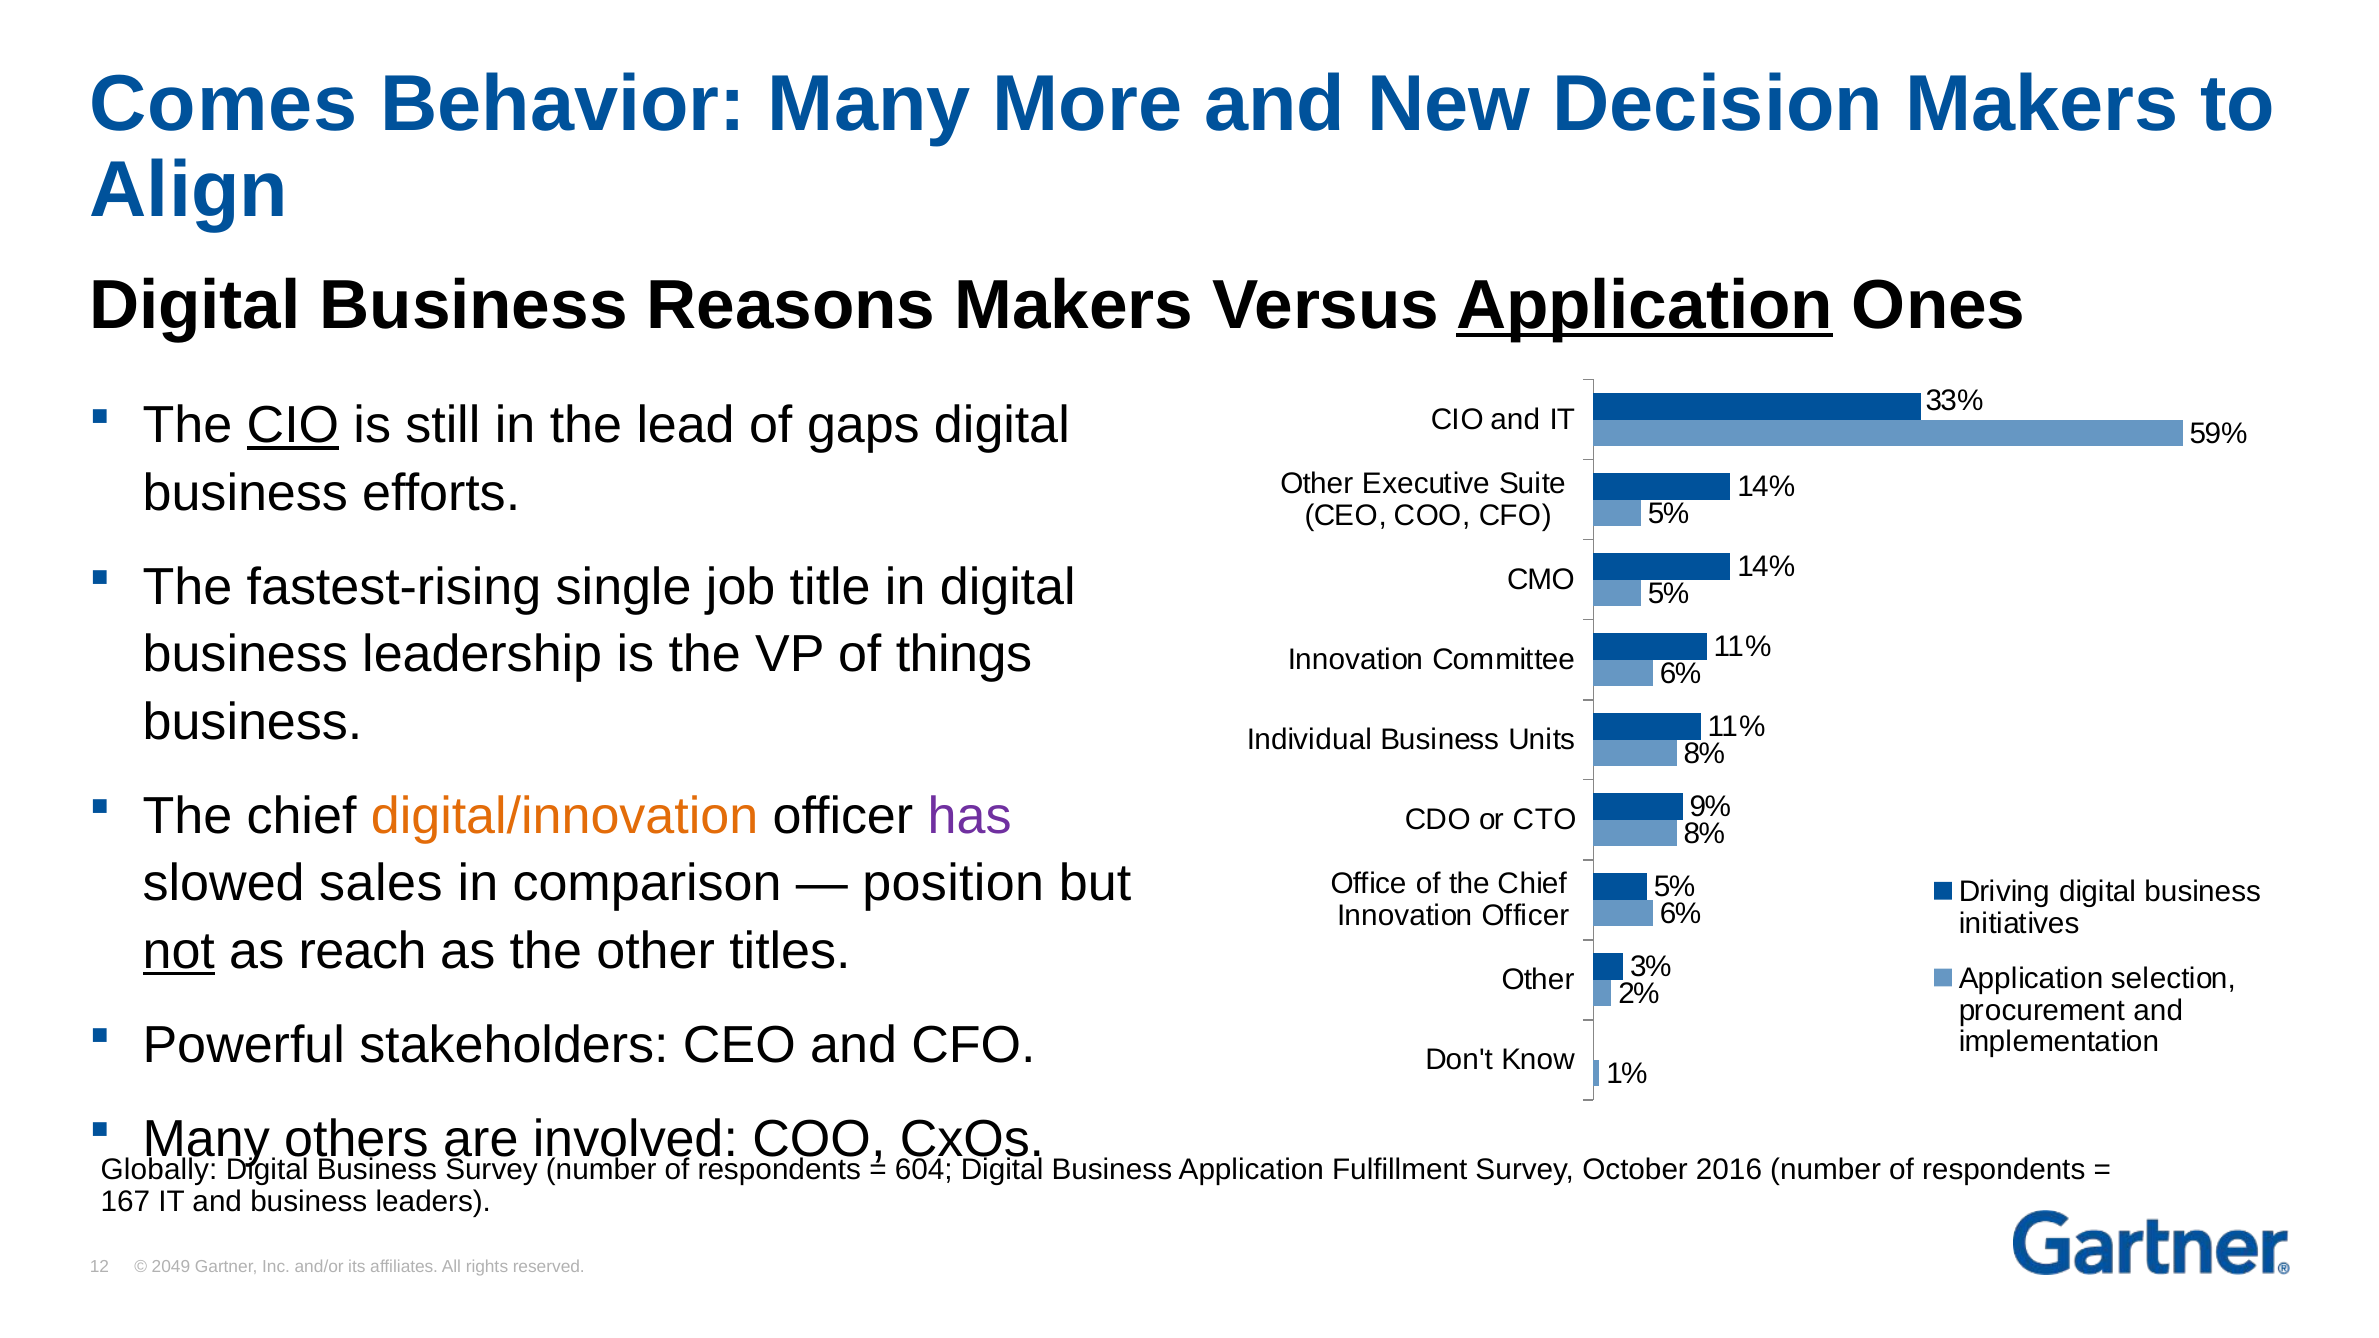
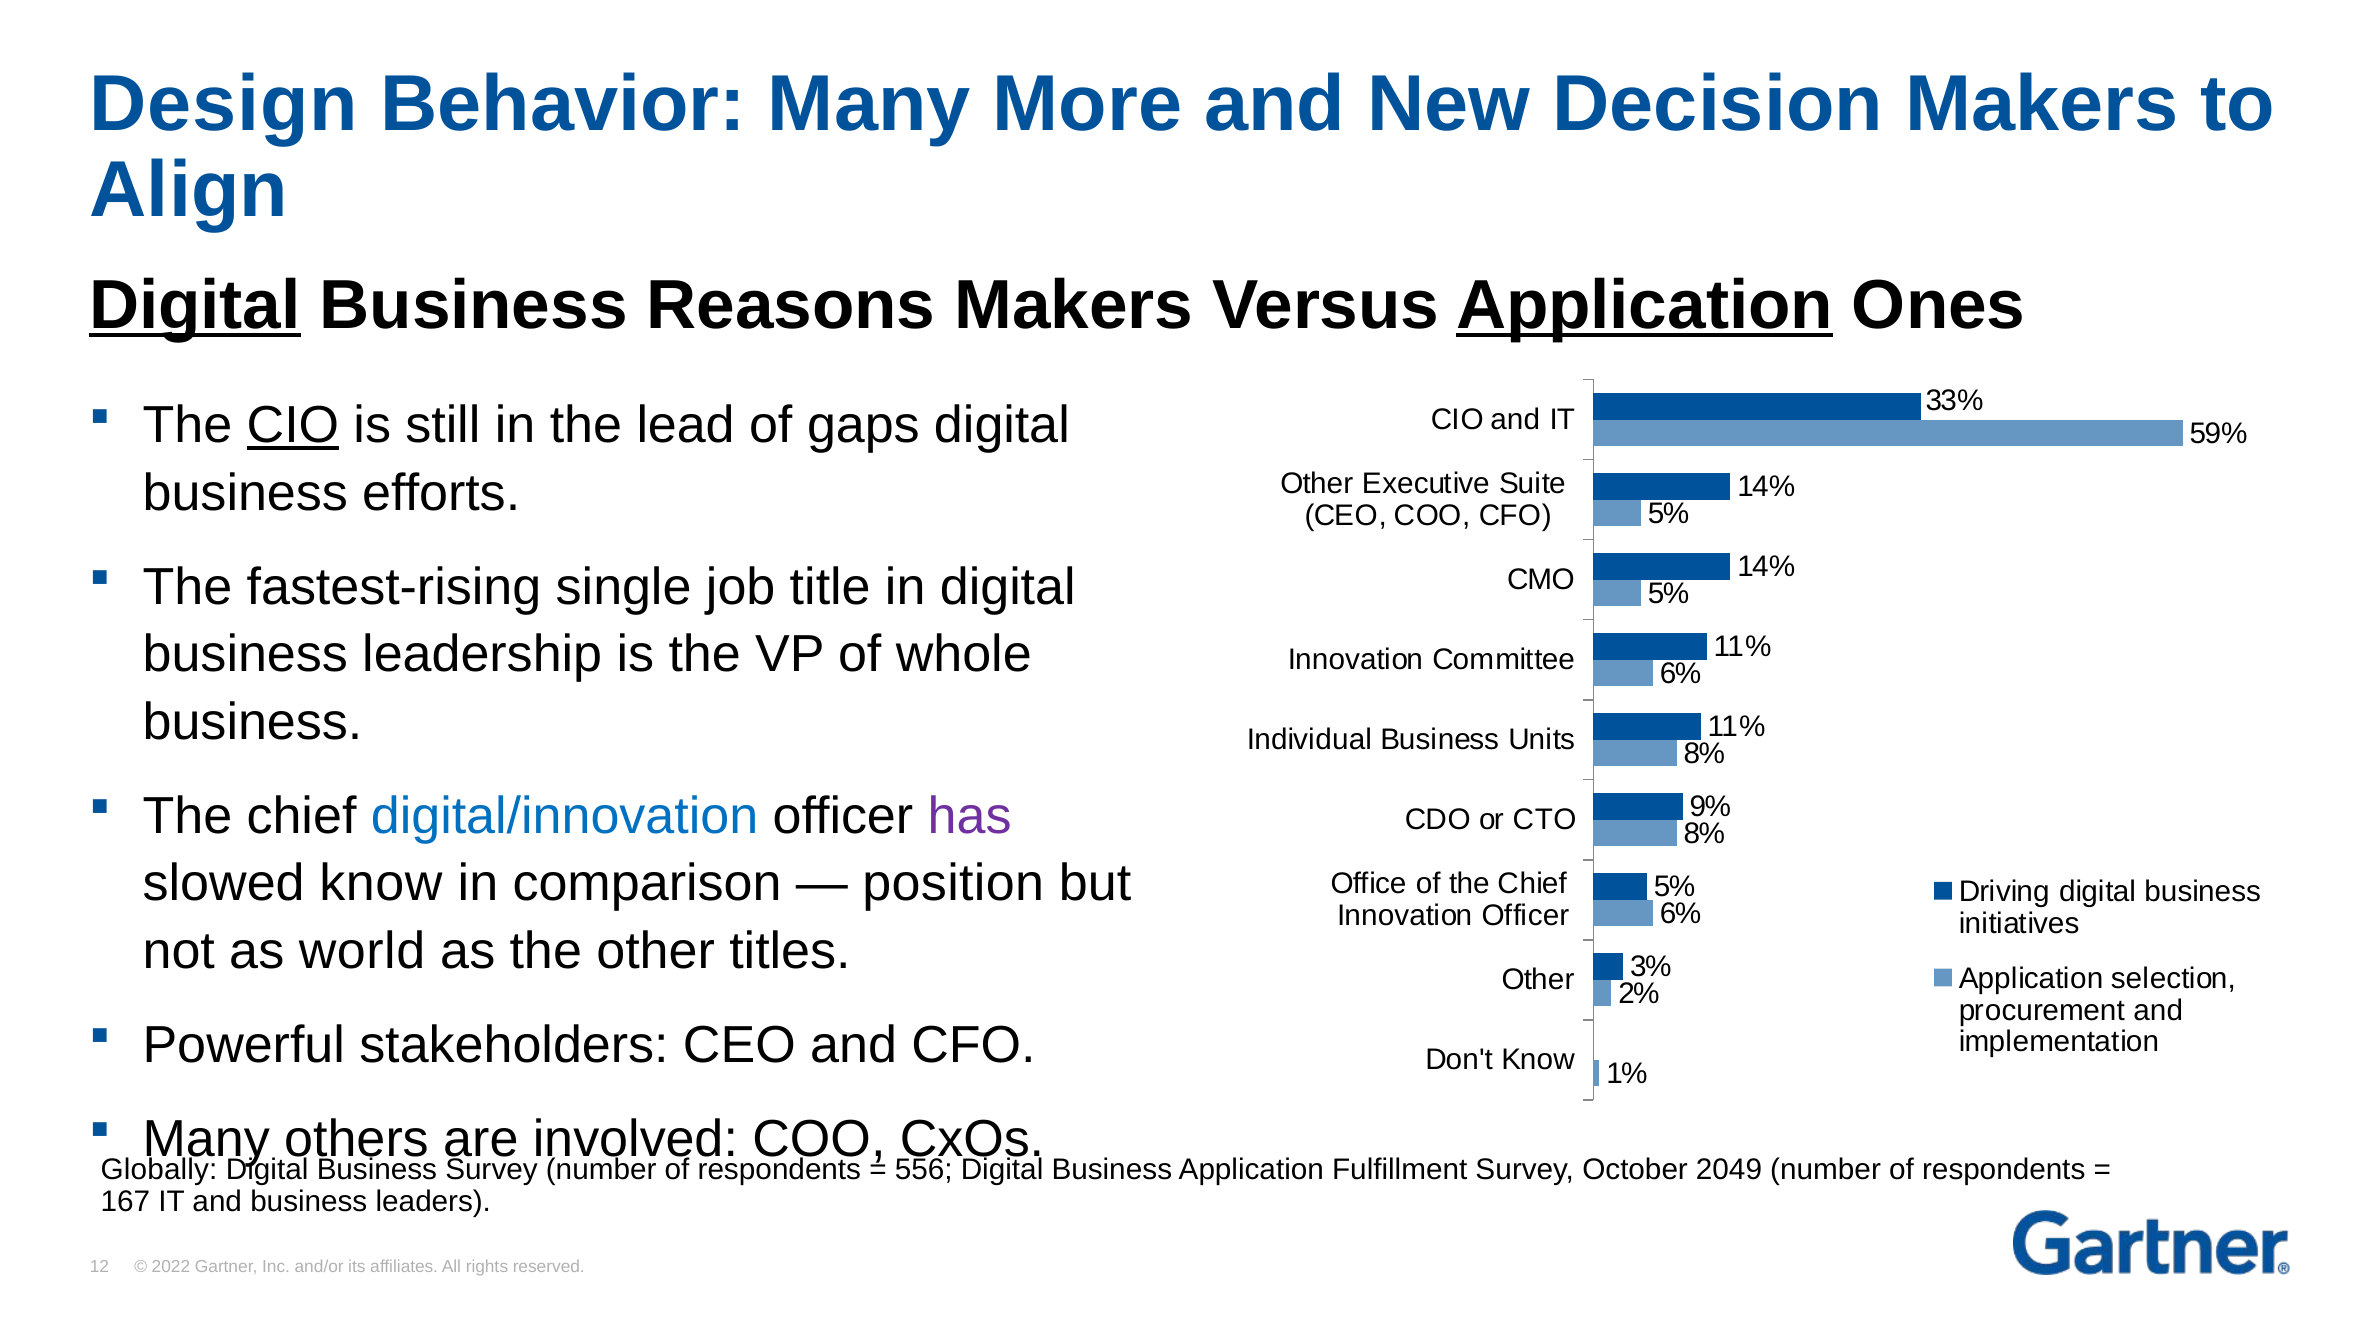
Comes: Comes -> Design (224, 105)
Digital underline: none -> present (195, 305)
things: things -> whole (964, 655)
digital/innovation colour: orange -> blue (565, 816)
slowed sales: sales -> know (381, 884)
not underline: present -> none (179, 951)
reach: reach -> world (362, 951)
604: 604 -> 556 (924, 1170)
2016: 2016 -> 2049 (1729, 1170)
2049: 2049 -> 2022 (171, 1267)
